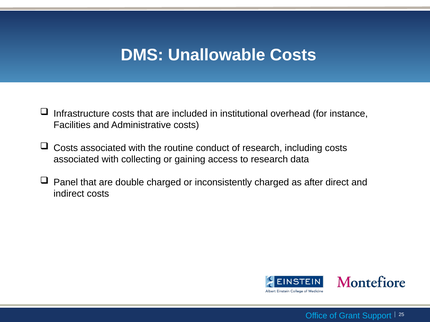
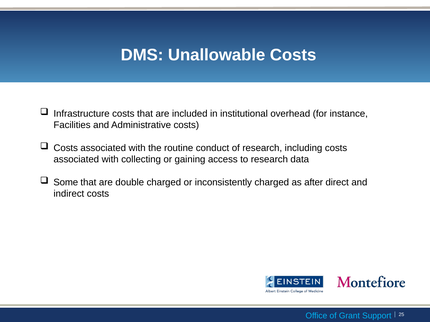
Panel: Panel -> Some (66, 183)
